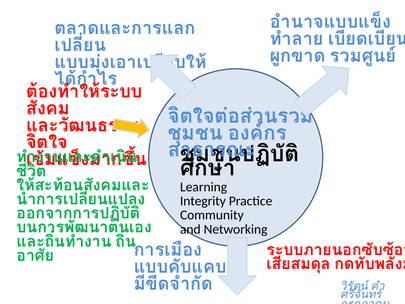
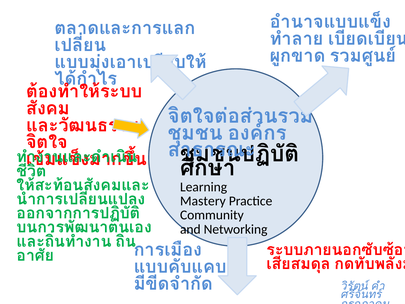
Integrity: Integrity -> Mastery (203, 201)
